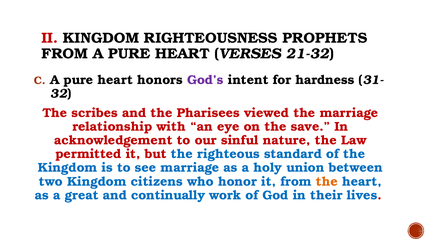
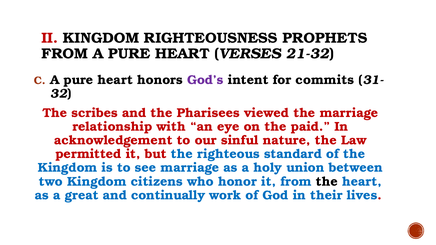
hardness: hardness -> commits (325, 80)
save: save -> paid (311, 127)
the colour: orange -> black (327, 182)
